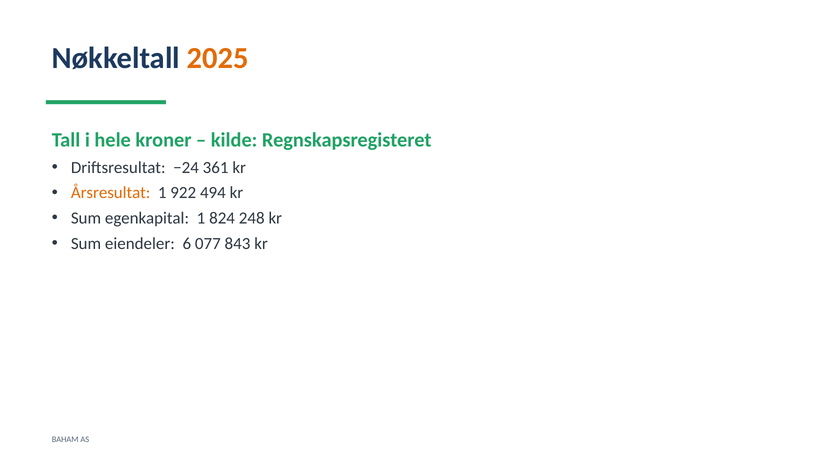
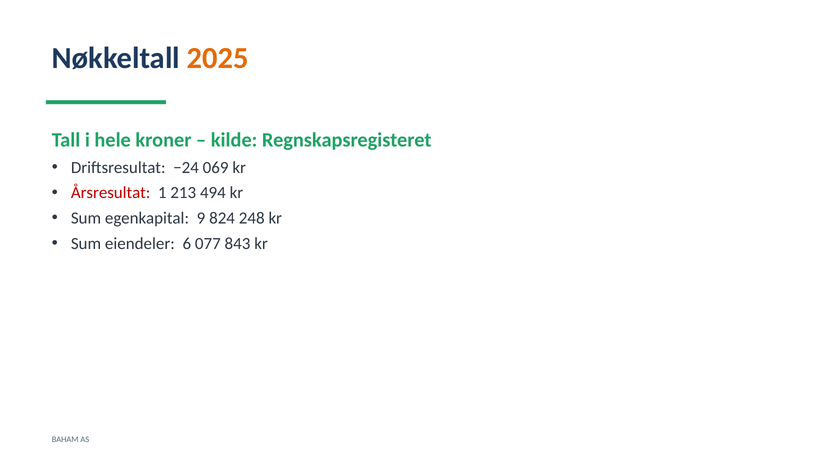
361: 361 -> 069 (216, 167)
Årsresultat colour: orange -> red (111, 193)
922: 922 -> 213 (183, 193)
egenkapital 1: 1 -> 9 (201, 218)
